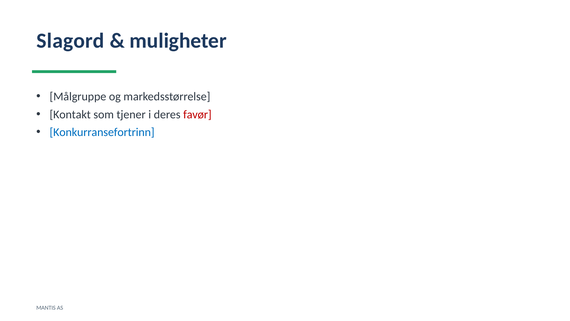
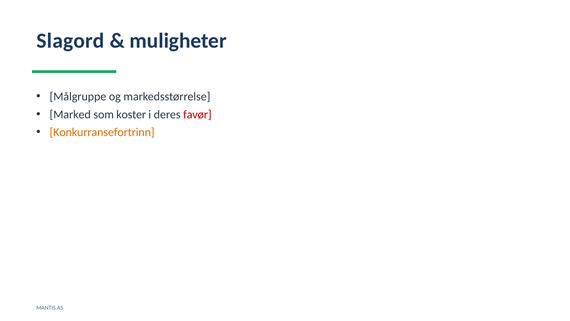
Kontakt: Kontakt -> Marked (70, 114)
tjener: tjener -> koster (131, 114)
Konkurransefortrinn colour: blue -> orange (102, 132)
